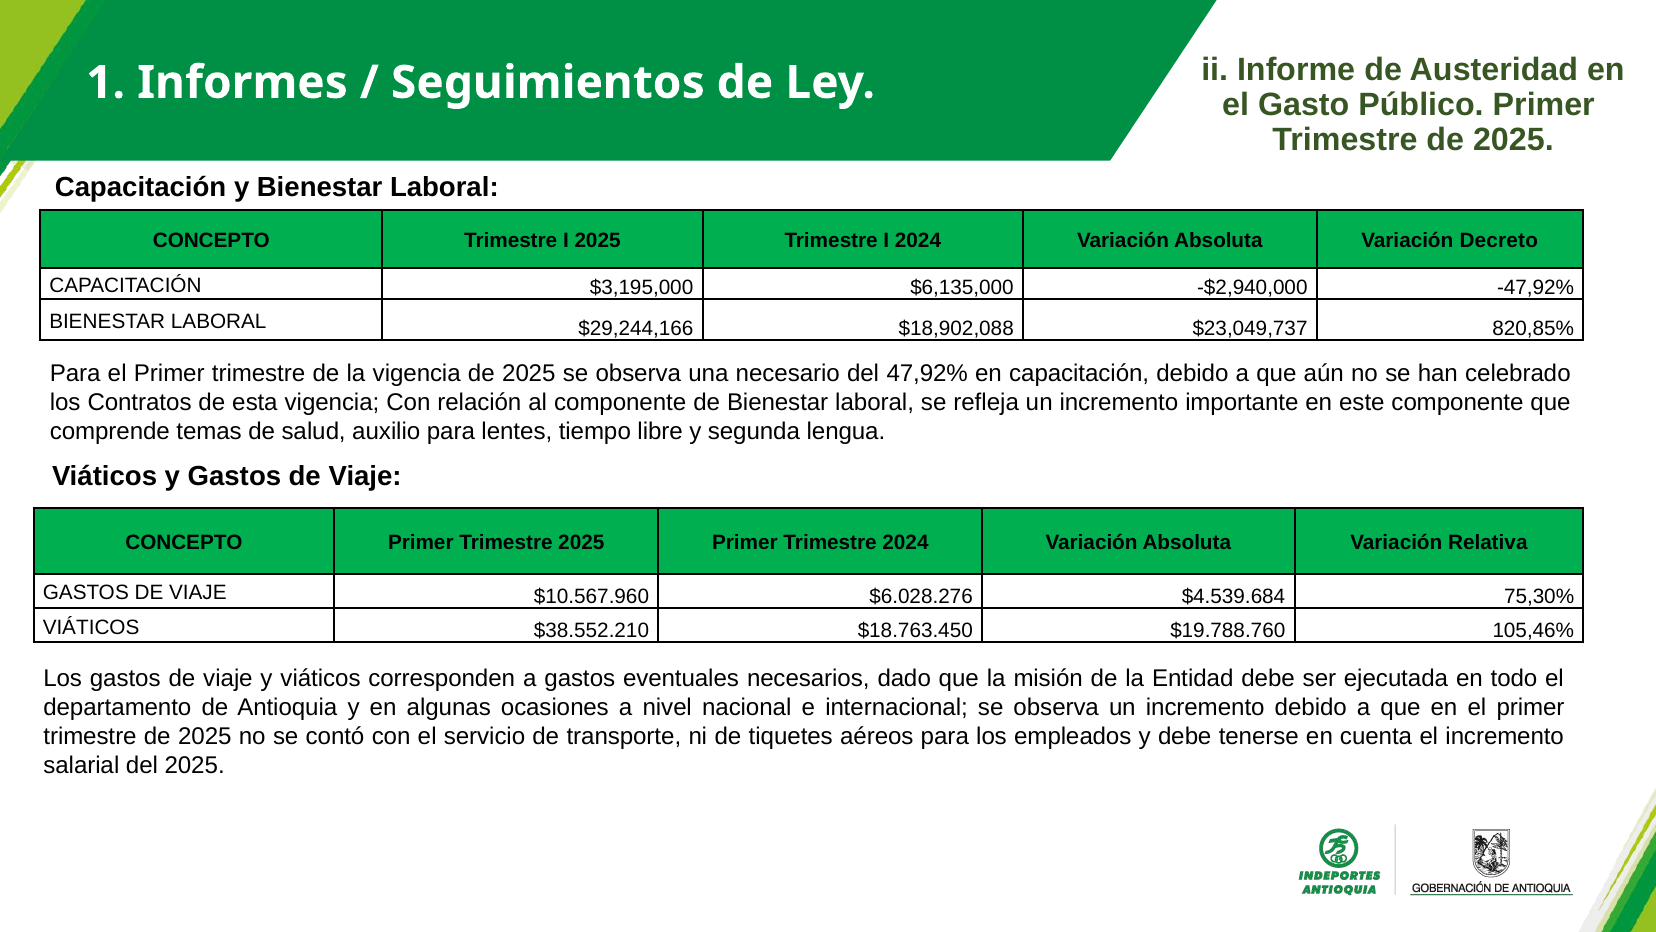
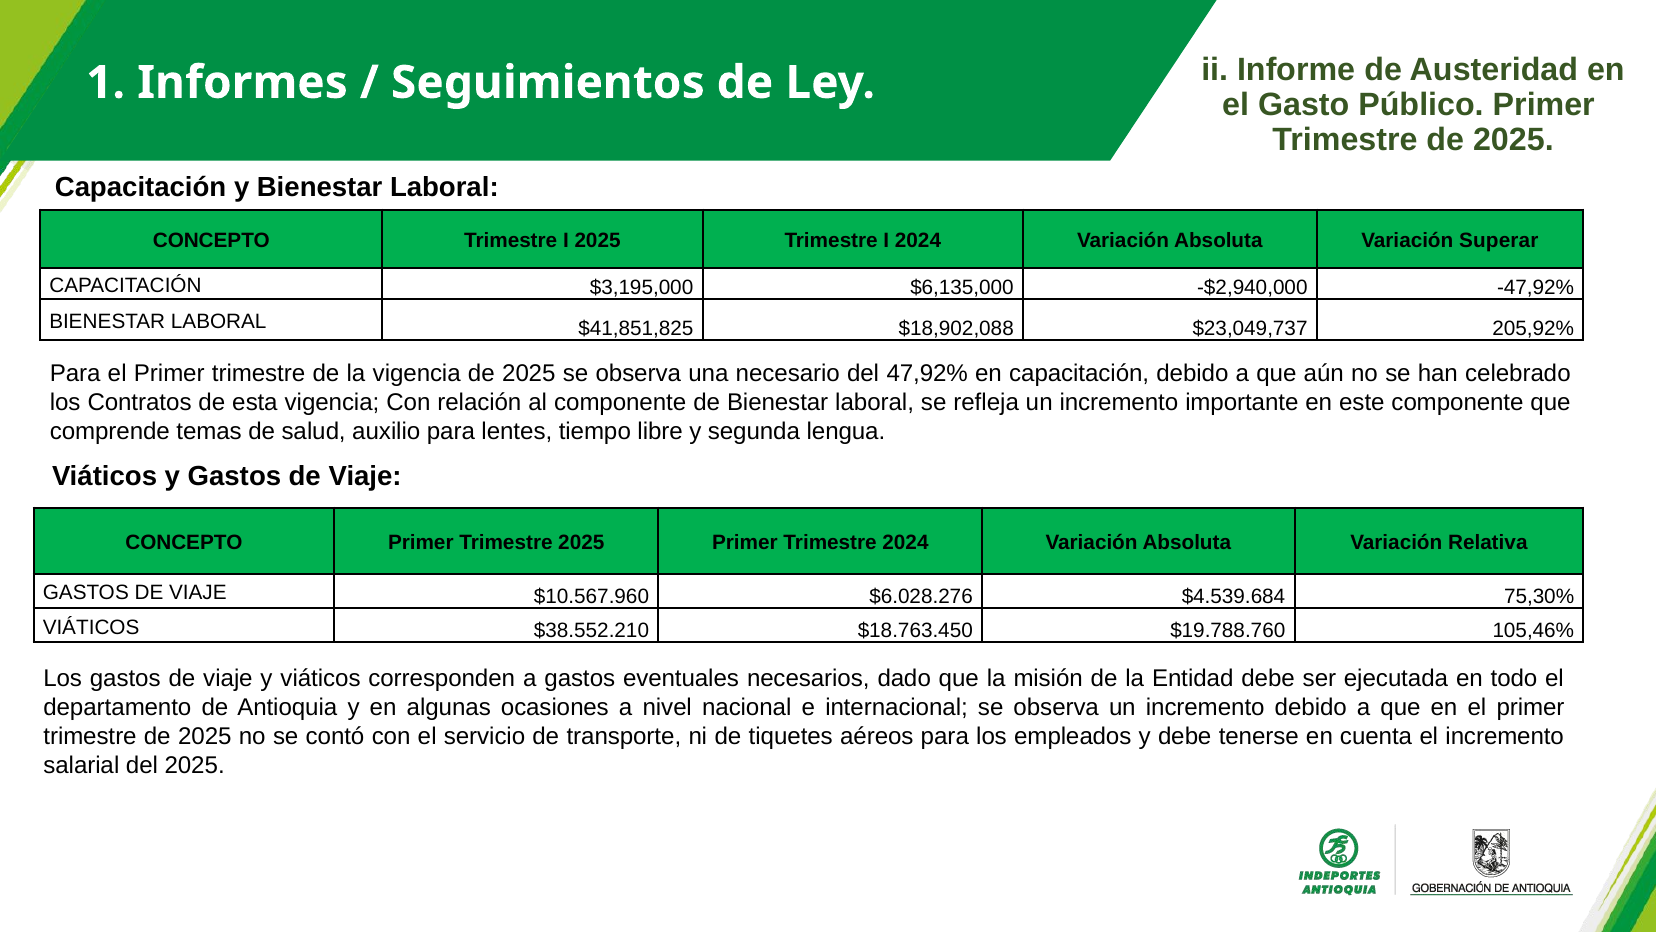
Decreto: Decreto -> Superar (1499, 241)
$29,244,166: $29,244,166 -> $41,851,825 (636, 328)
820,85%: 820,85% -> 205,92% (1533, 328)
